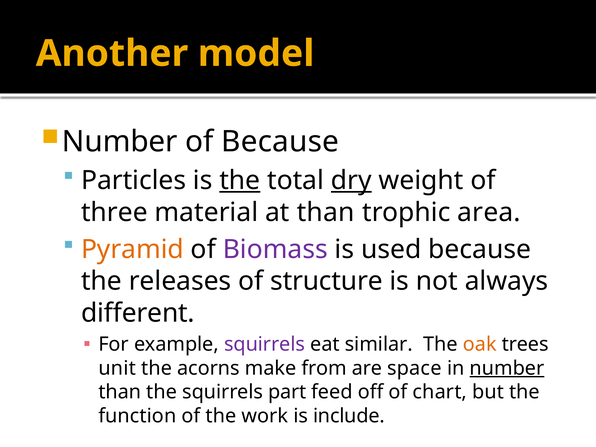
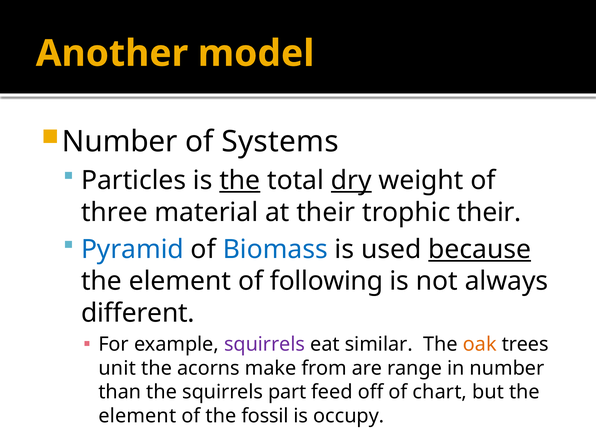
of Because: Because -> Systems (280, 142)
at than: than -> their (326, 212)
trophic area: area -> their (489, 212)
Pyramid colour: orange -> blue (132, 249)
Biomass colour: purple -> blue (275, 249)
because underline: none -> present (480, 249)
releases: releases -> element (180, 281)
structure: structure -> following (327, 281)
space: space -> range (414, 368)
number underline: present -> none (507, 368)
function: function -> element (137, 416)
work: work -> fossil (265, 416)
include: include -> occupy (349, 416)
